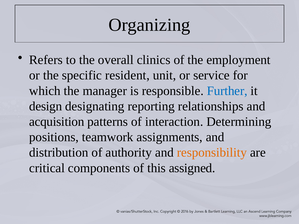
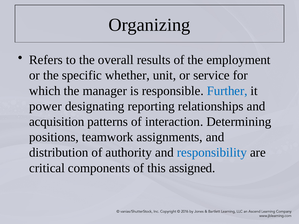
clinics: clinics -> results (154, 60)
resident: resident -> whether (127, 75)
design: design -> power (45, 106)
responsibility colour: orange -> blue (212, 153)
